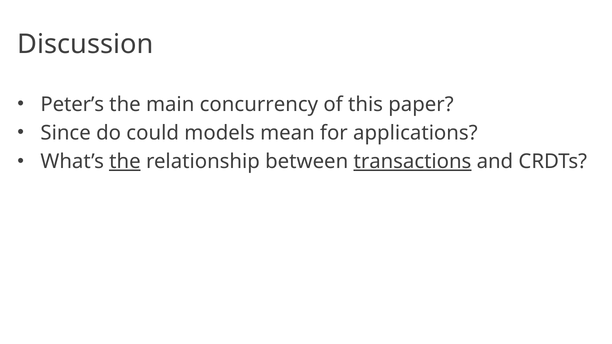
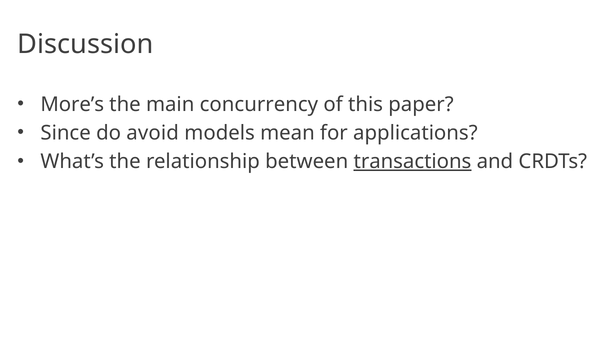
Peter’s: Peter’s -> More’s (72, 105)
could: could -> avoid (153, 133)
the underline: present -> none (125, 162)
